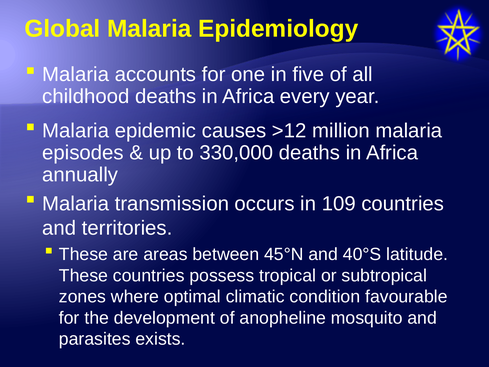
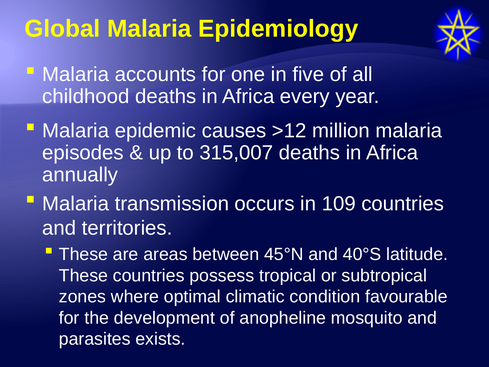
330,000: 330,000 -> 315,007 (236, 153)
